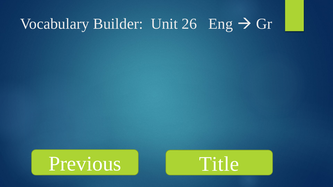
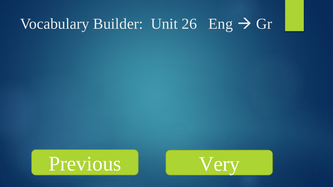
Title: Title -> Very (219, 164)
